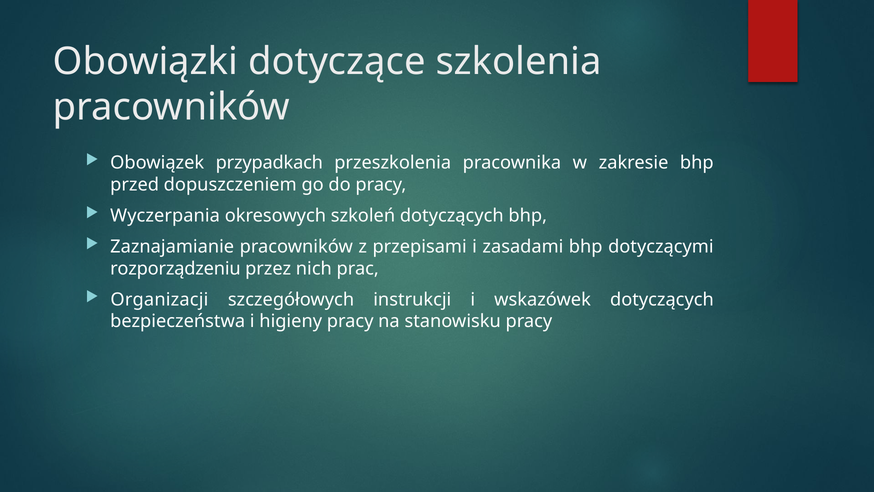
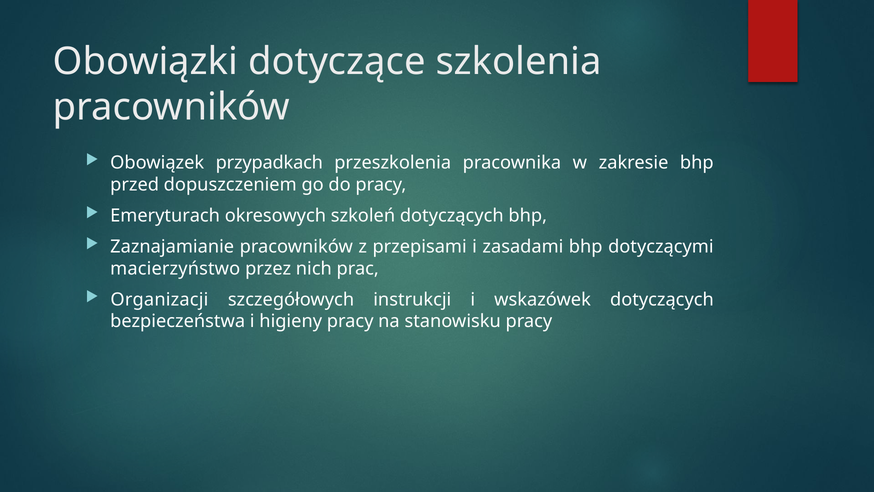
Wyczerpania: Wyczerpania -> Emeryturach (165, 215)
rozporządzeniu: rozporządzeniu -> macierzyństwo (175, 268)
